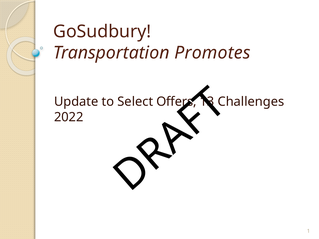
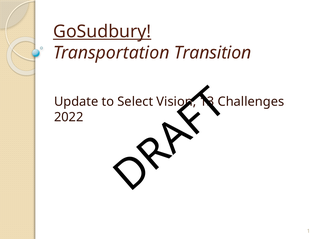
GoSudbury underline: none -> present (102, 32)
Promotes: Promotes -> Transition (213, 53)
Offers: Offers -> Vision (176, 102)
